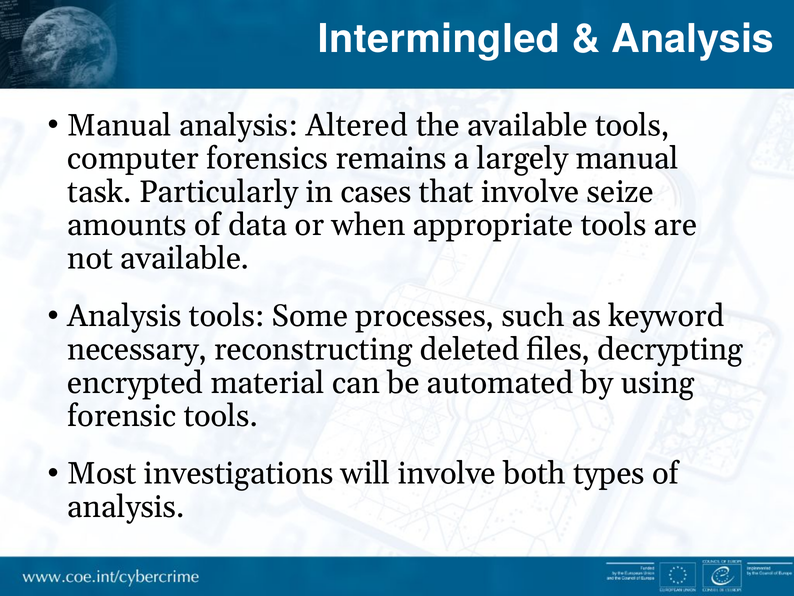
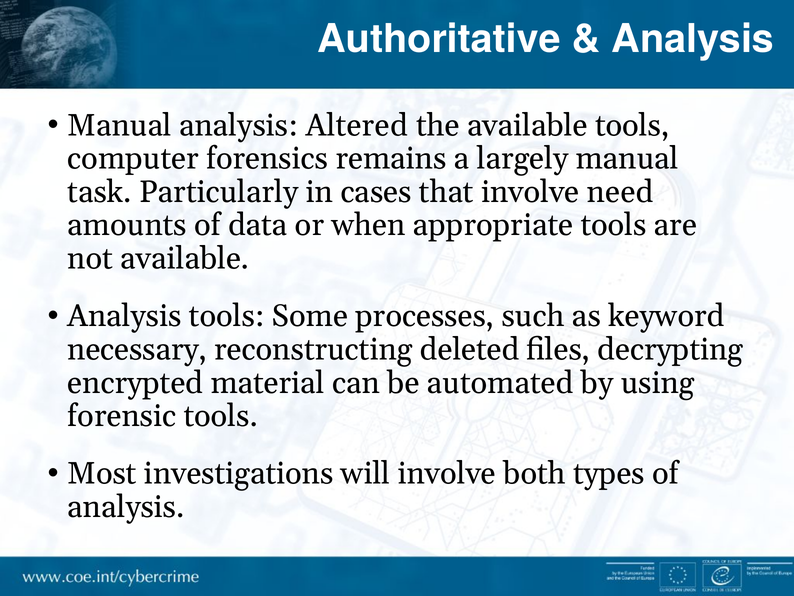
Intermingled: Intermingled -> Authoritative (439, 39)
seize: seize -> need (620, 192)
